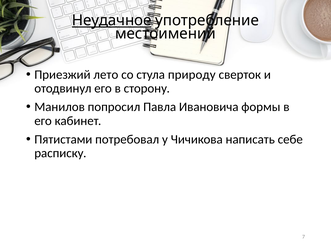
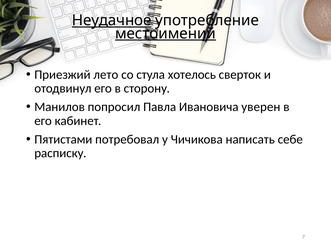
местоимений underline: none -> present (165, 34)
природу: природу -> хотелось (192, 75)
формы: формы -> уверен (261, 107)
